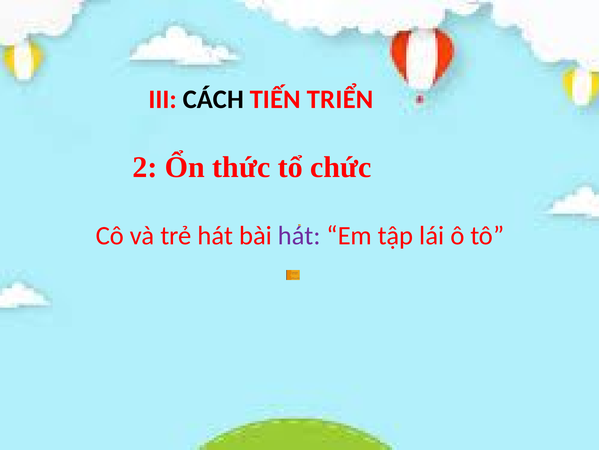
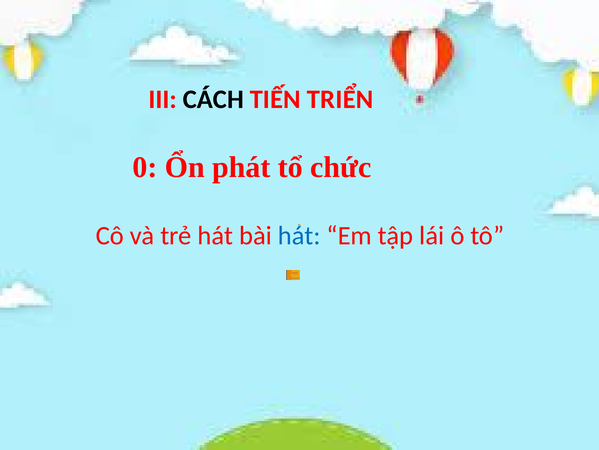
2: 2 -> 0 (145, 167)
thức: thức -> phát (241, 167)
hát colour: purple -> blue (299, 235)
